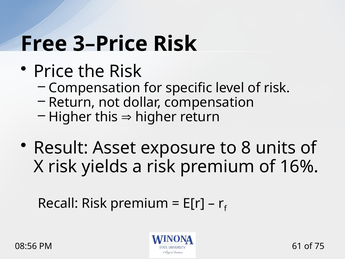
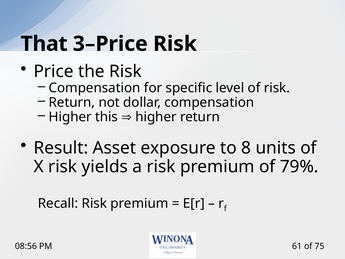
Free: Free -> That (44, 44)
16%: 16% -> 79% (299, 166)
